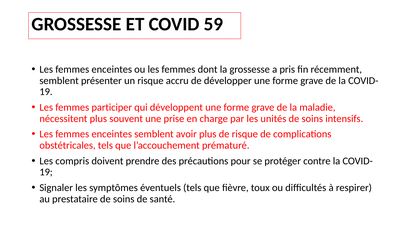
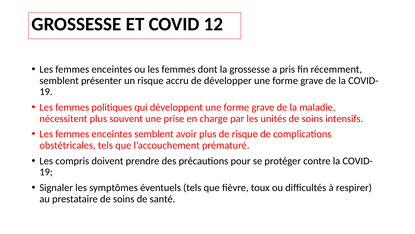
59: 59 -> 12 (213, 24)
participer: participer -> politiques (112, 107)
